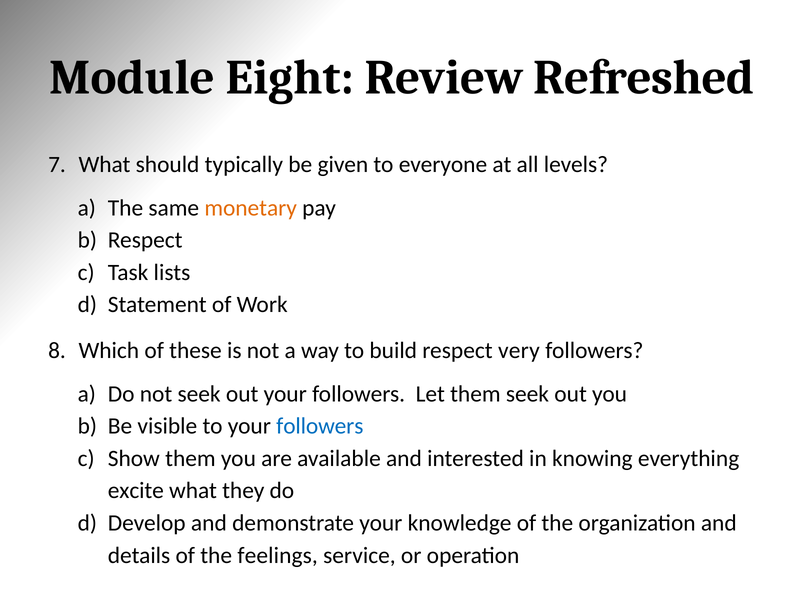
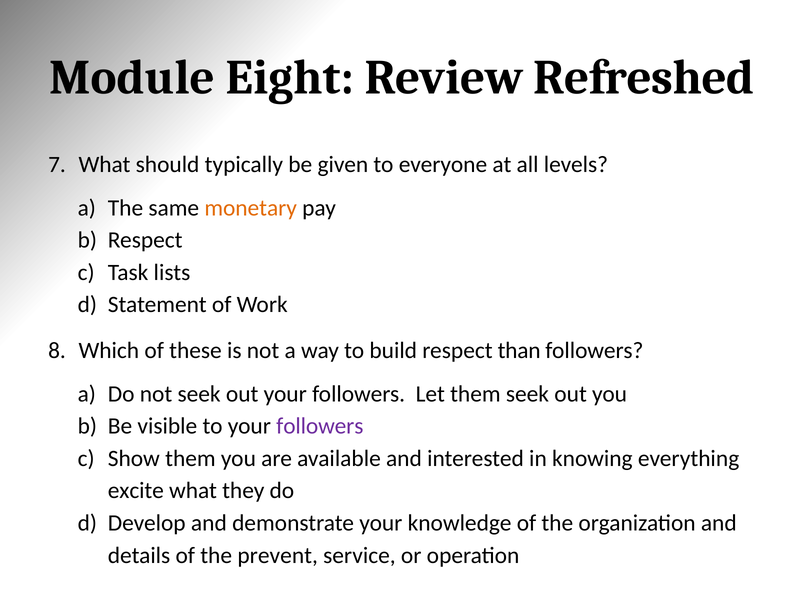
very: very -> than (519, 351)
followers colour: blue -> purple (320, 426)
feelings: feelings -> prevent (278, 556)
